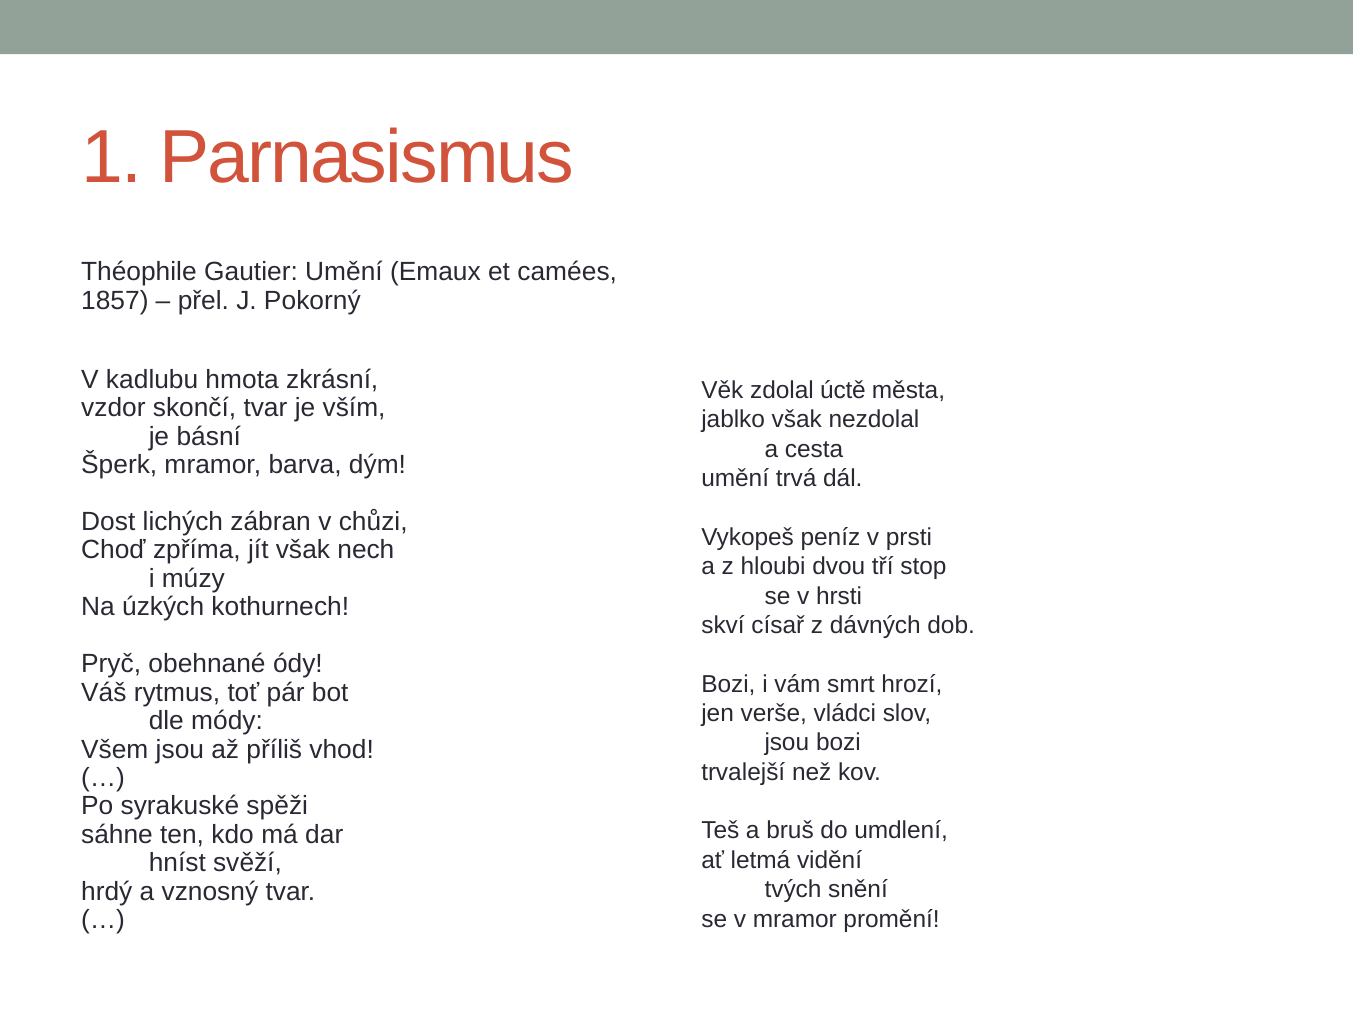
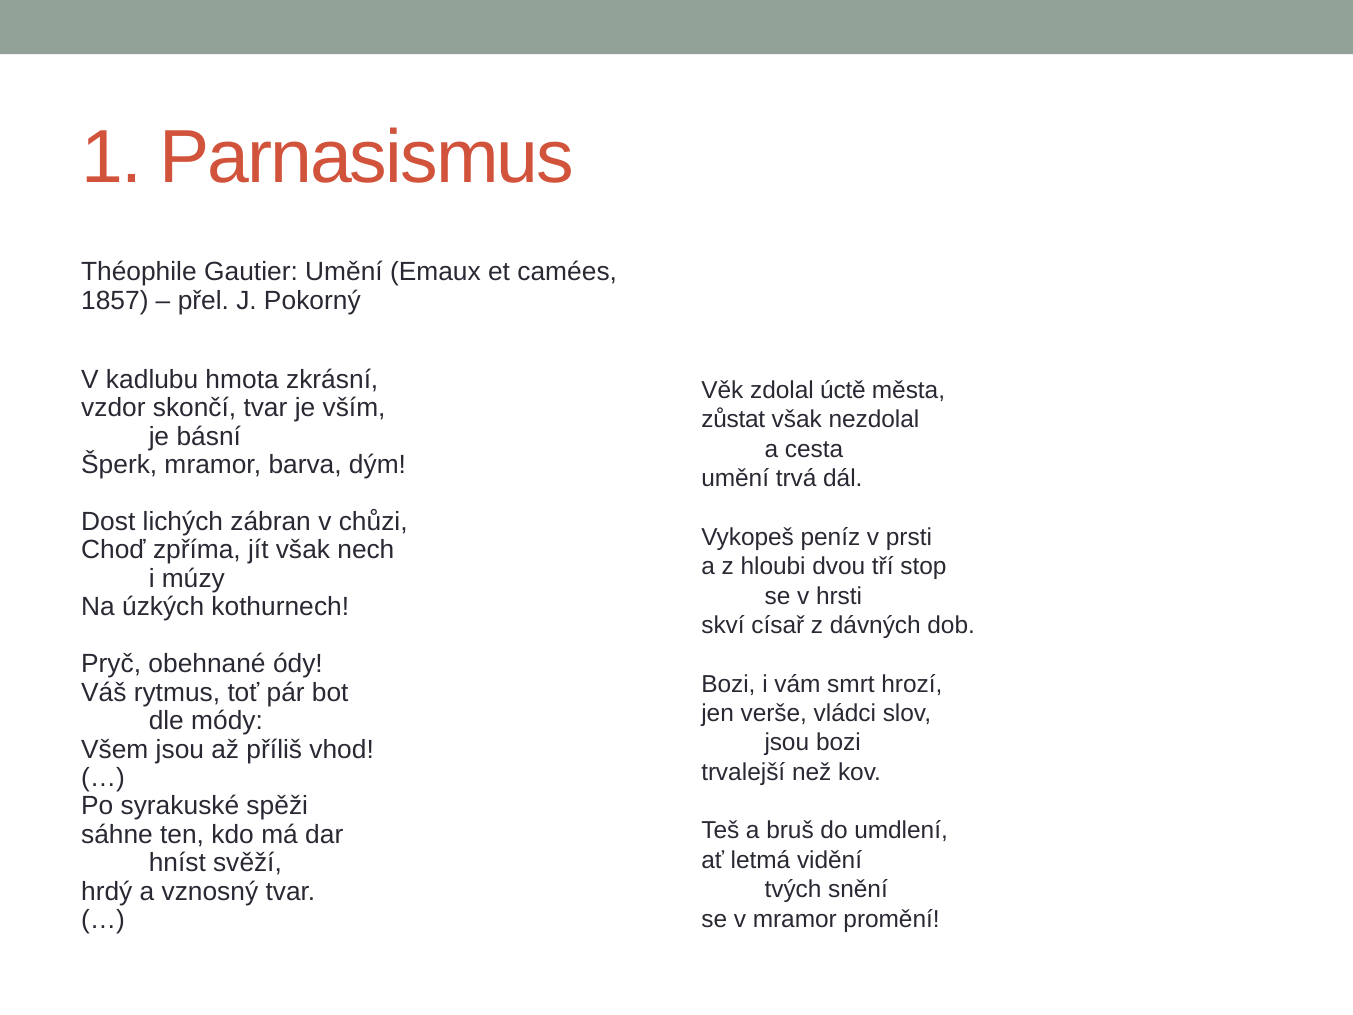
jablko: jablko -> zůstat (733, 420)
